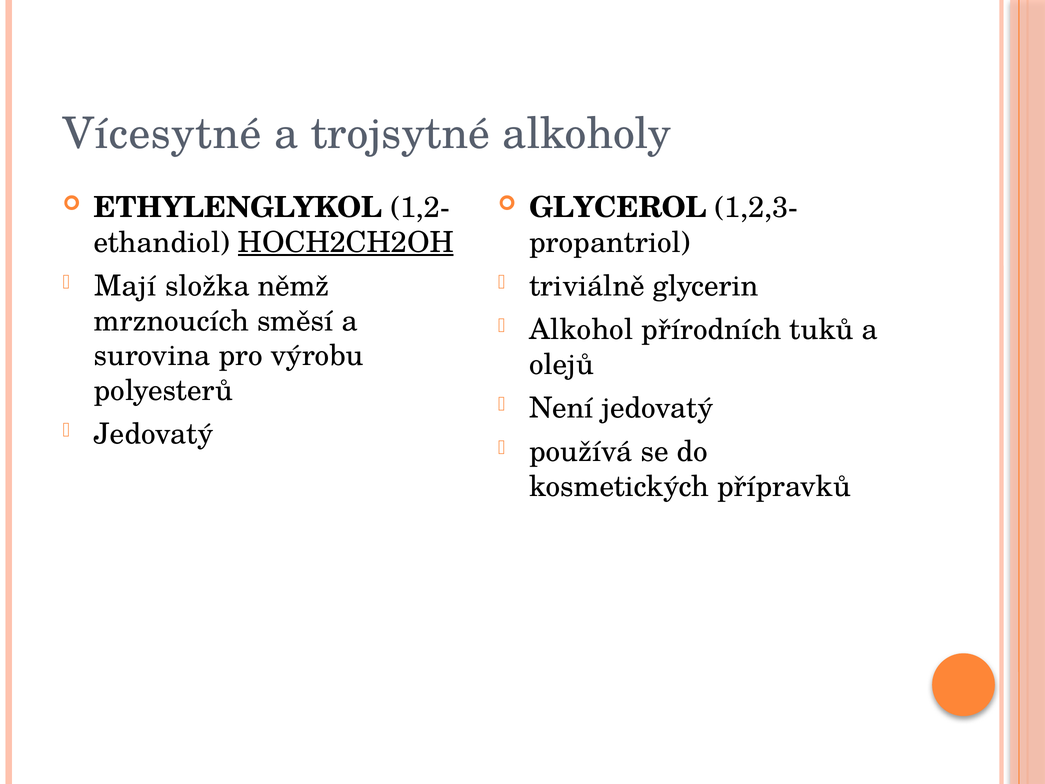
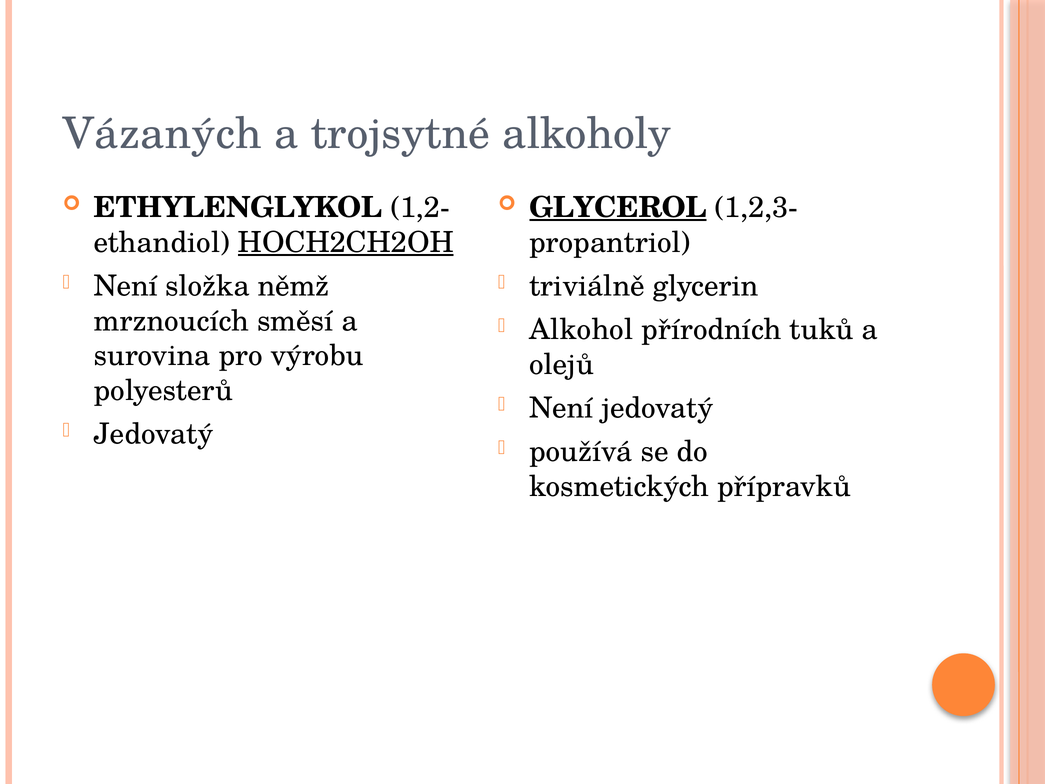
Vícesytné: Vícesytné -> Vázaných (162, 134)
GLYCEROL underline: none -> present (618, 208)
Mají: Mají -> Není (126, 286)
